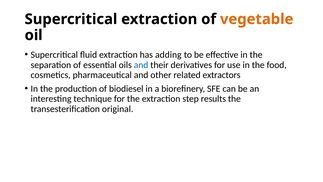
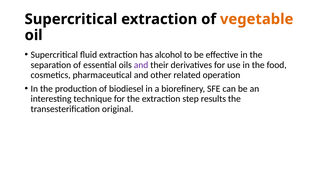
adding: adding -> alcohol (168, 55)
and colour: blue -> purple (141, 65)
extractors: extractors -> operation (221, 75)
